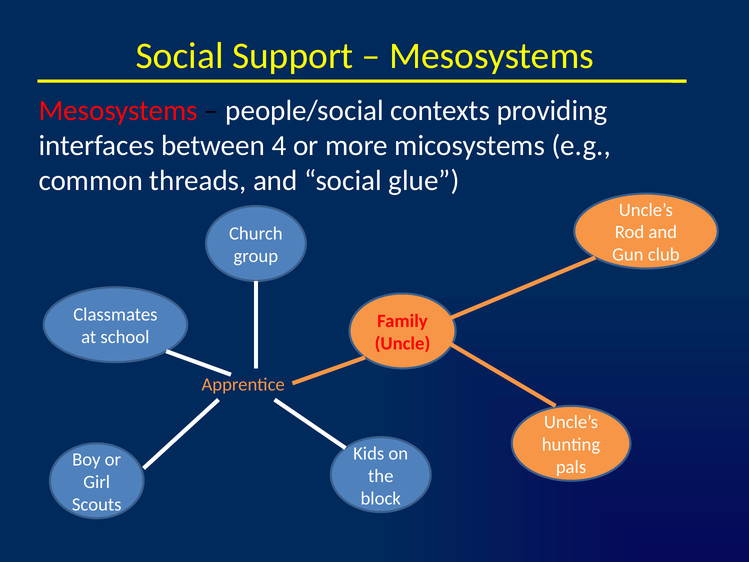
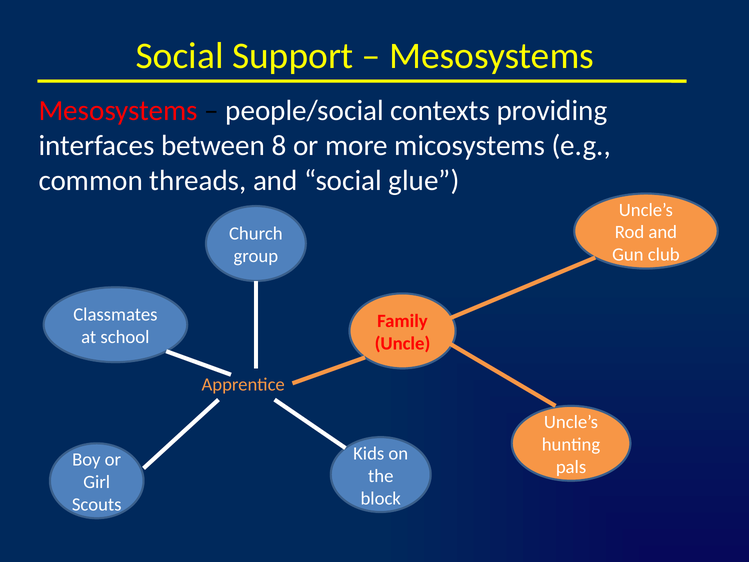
4: 4 -> 8 (279, 146)
